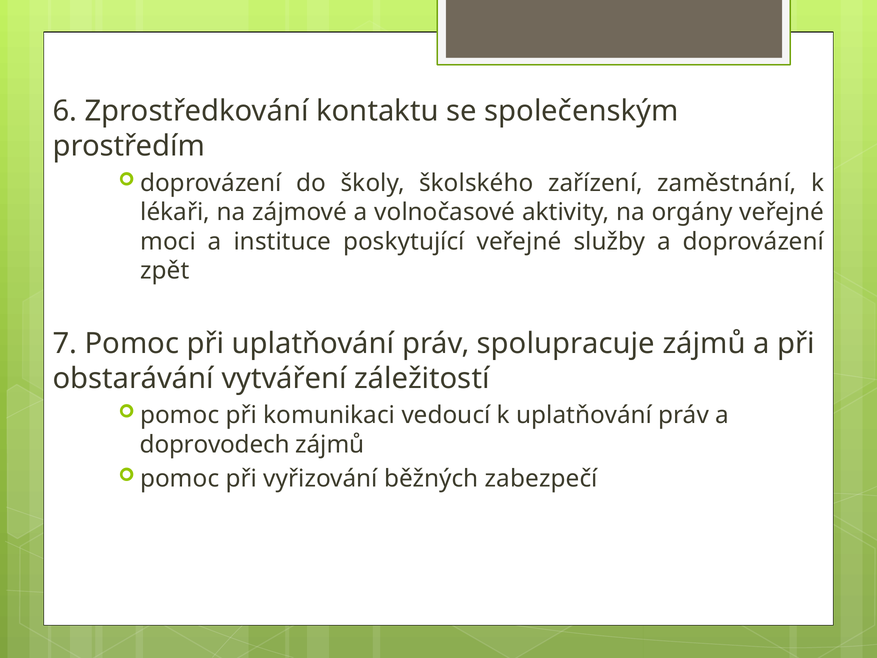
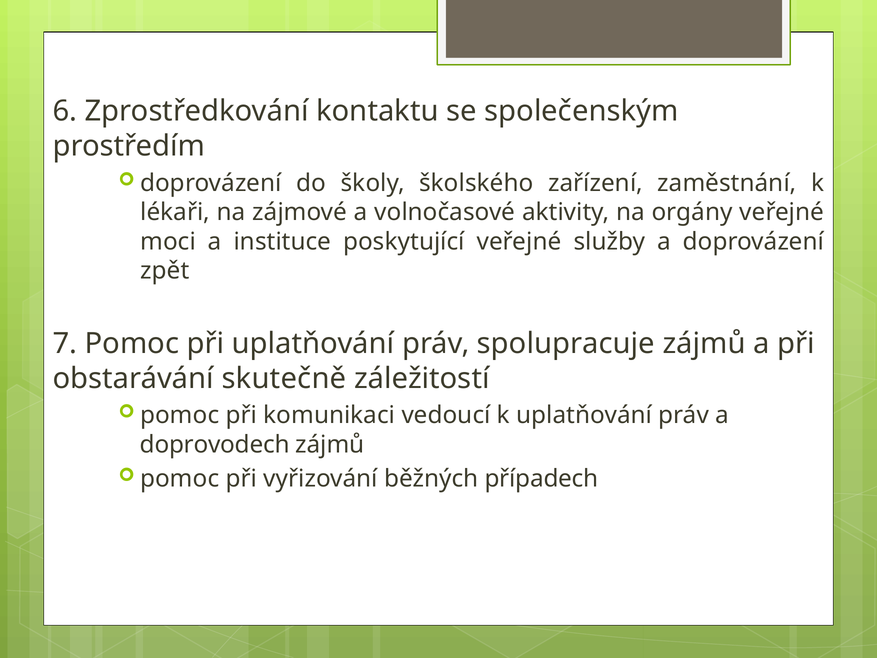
vytváření: vytváření -> skutečně (284, 378)
zabezpečí: zabezpečí -> případech (542, 478)
